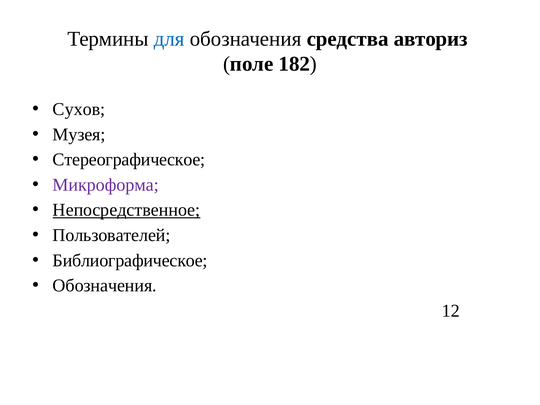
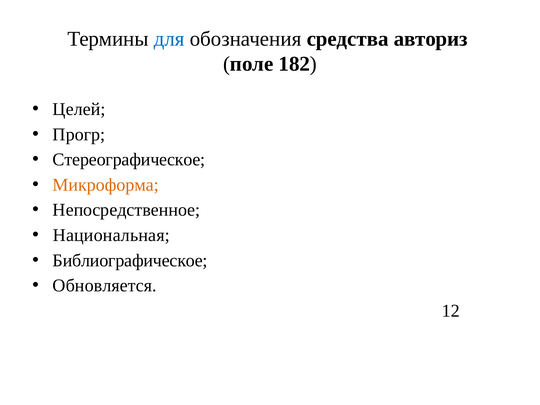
Сухов: Сухов -> Целей (79, 109)
Музея: Музея -> Прогр (79, 134)
Микроформа colour: purple -> orange (106, 185)
Непосредственное underline: present -> none (126, 210)
Пользователей: Пользователей -> Национальная (111, 235)
Обозначения: Обозначения -> Обновляется (105, 286)
